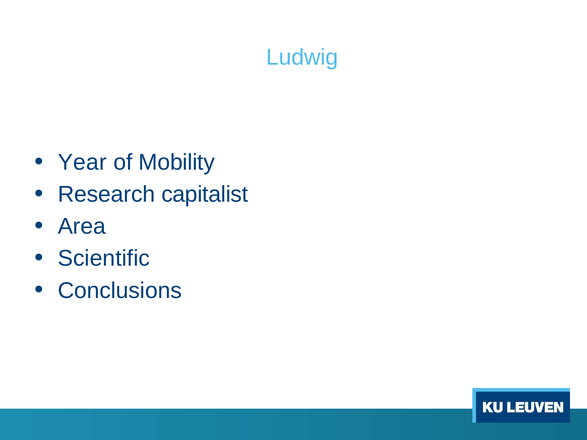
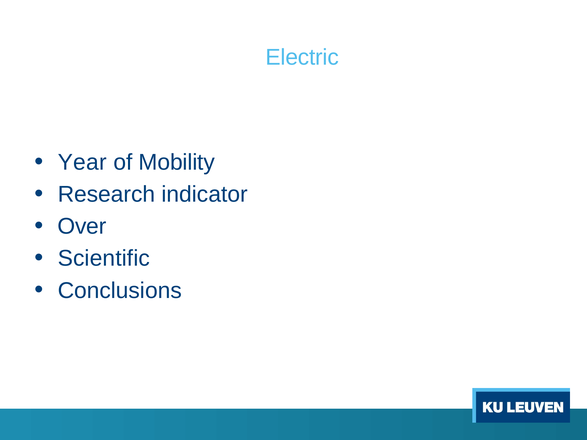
Ludwig: Ludwig -> Electric (302, 57)
capitalist: capitalist -> indicator (205, 194)
Area: Area -> Over (82, 227)
